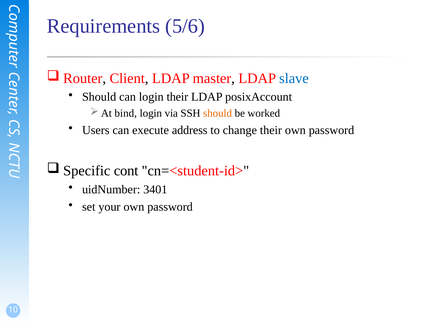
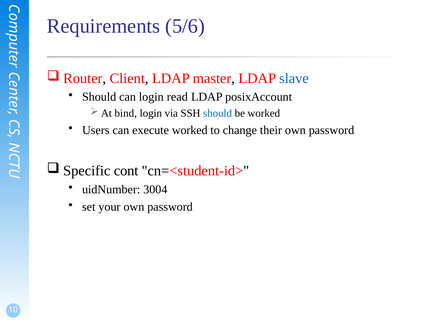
login their: their -> read (177, 97)
should colour: orange -> blue (218, 113)
execute address: address -> worked (190, 130)
3401: 3401 -> 3004 (155, 189)
